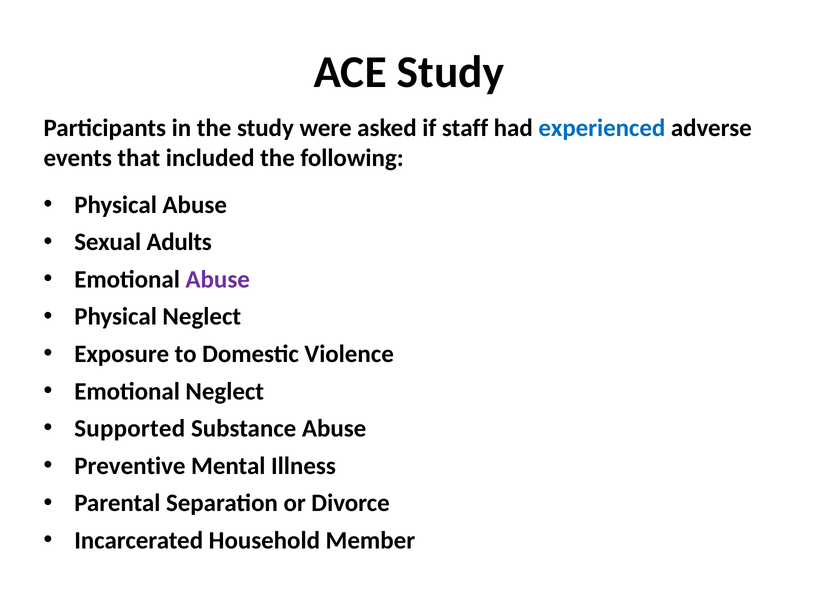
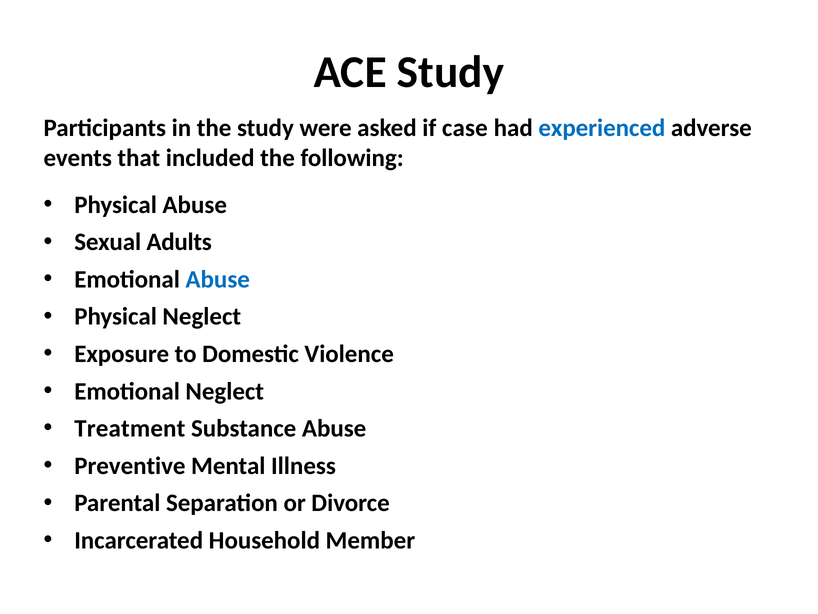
staff: staff -> case (465, 128)
Abuse colour: purple -> blue (218, 279)
Supported: Supported -> Treatment (130, 428)
